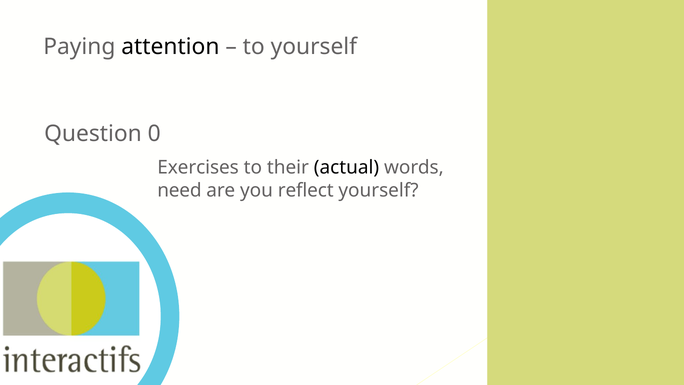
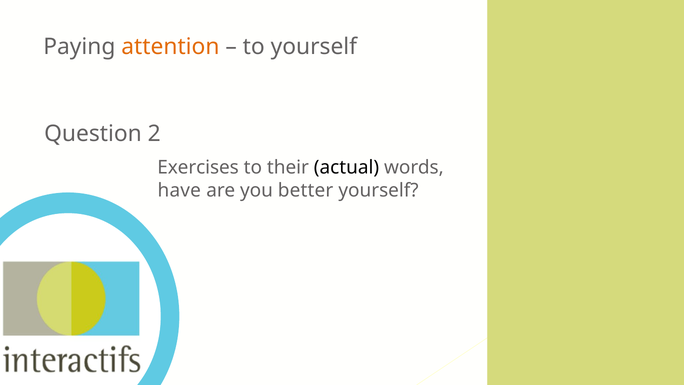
attention colour: black -> orange (170, 47)
0: 0 -> 2 (154, 134)
need: need -> have (179, 190)
reflect: reflect -> better (306, 190)
